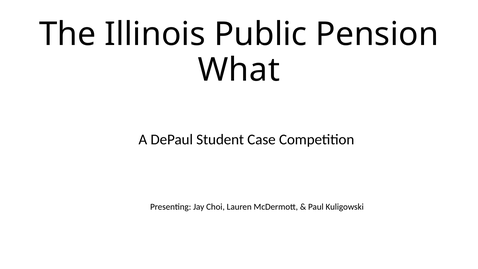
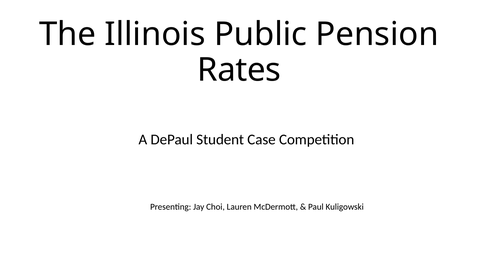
What: What -> Rates (239, 70)
